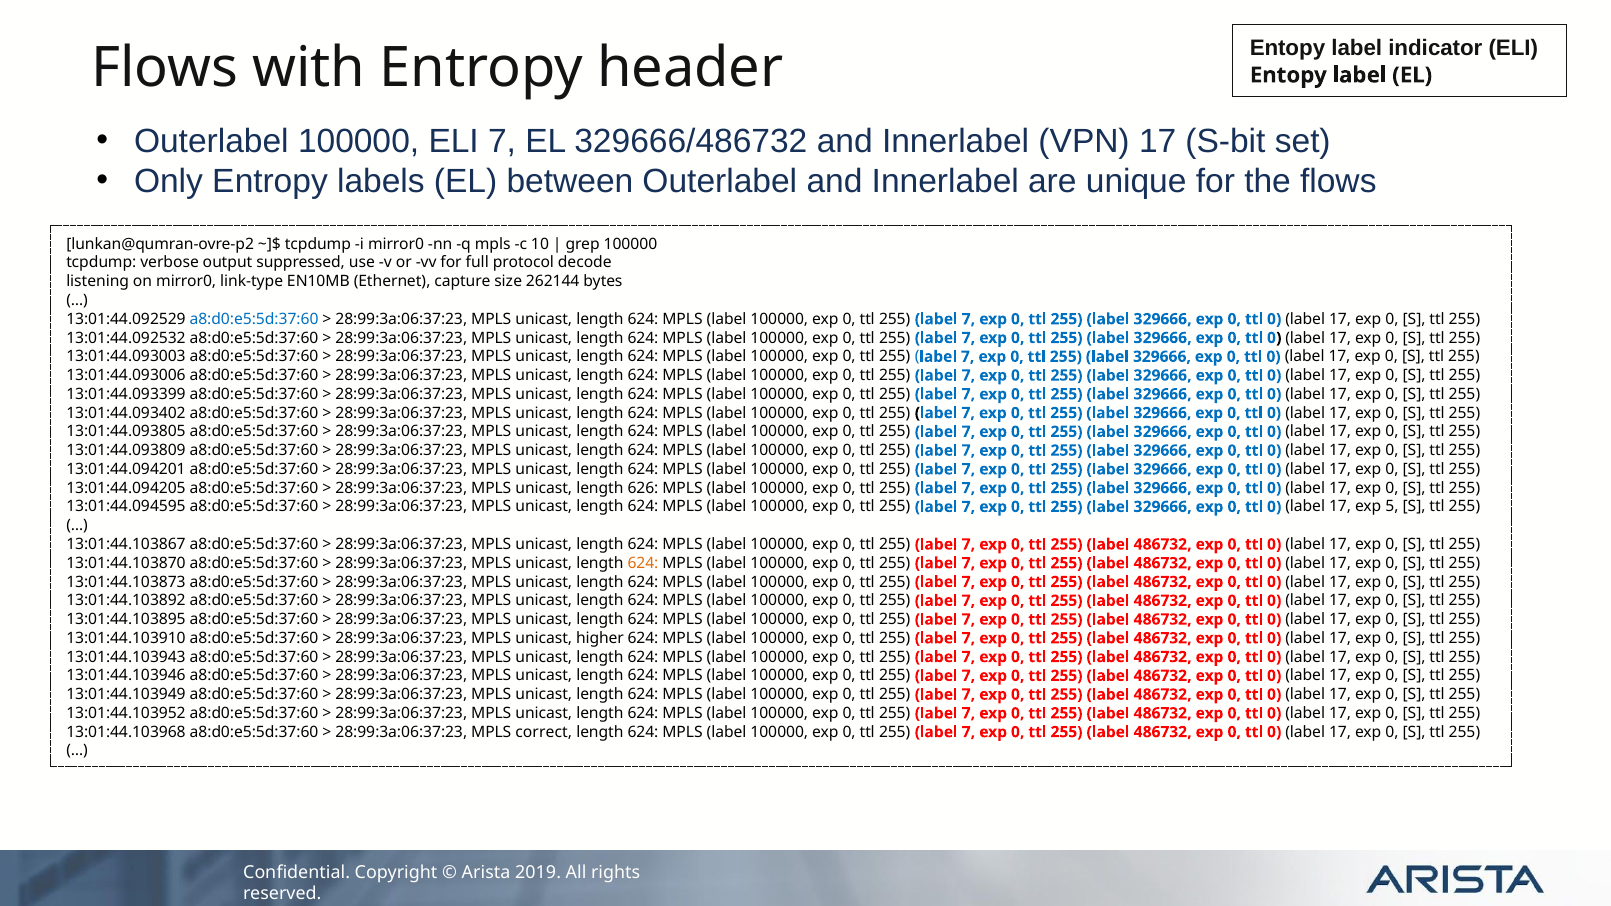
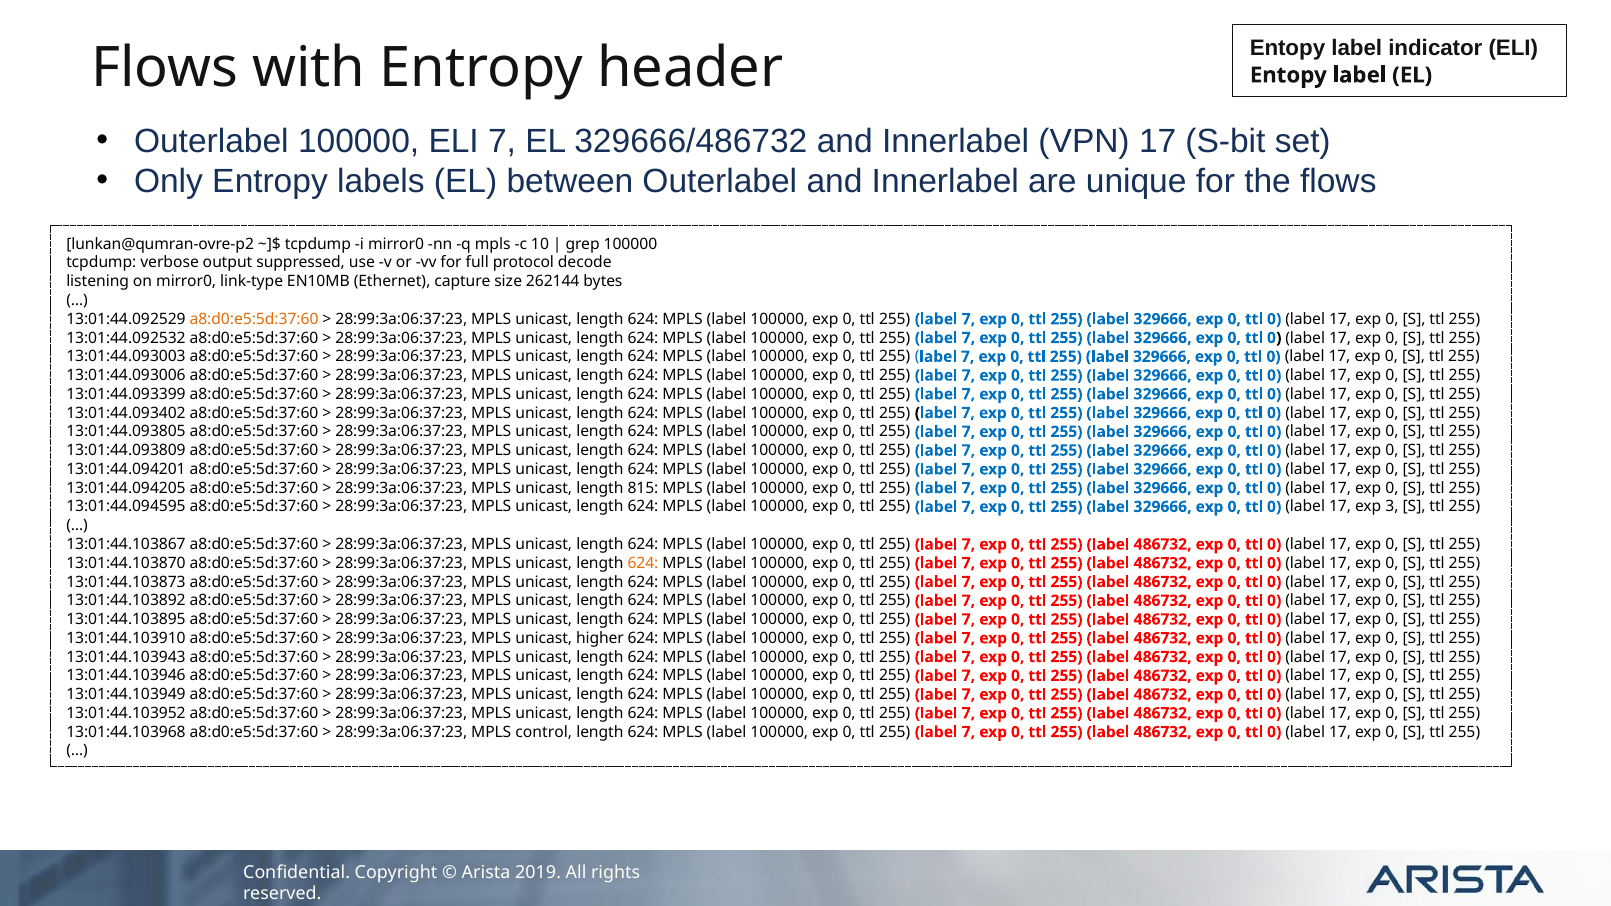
a8:d0:e5:5d:37:60 colour: blue -> orange (254, 319)
626: 626 -> 815 (643, 488)
5: 5 -> 3 (1392, 507)
correct: correct -> control (544, 732)
